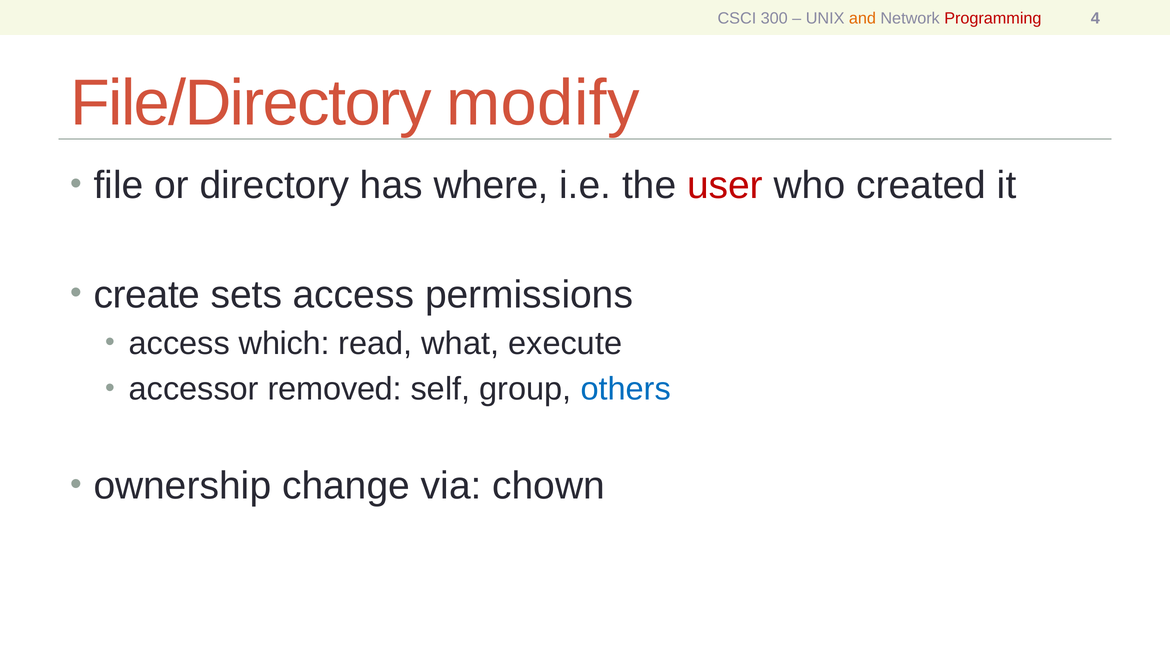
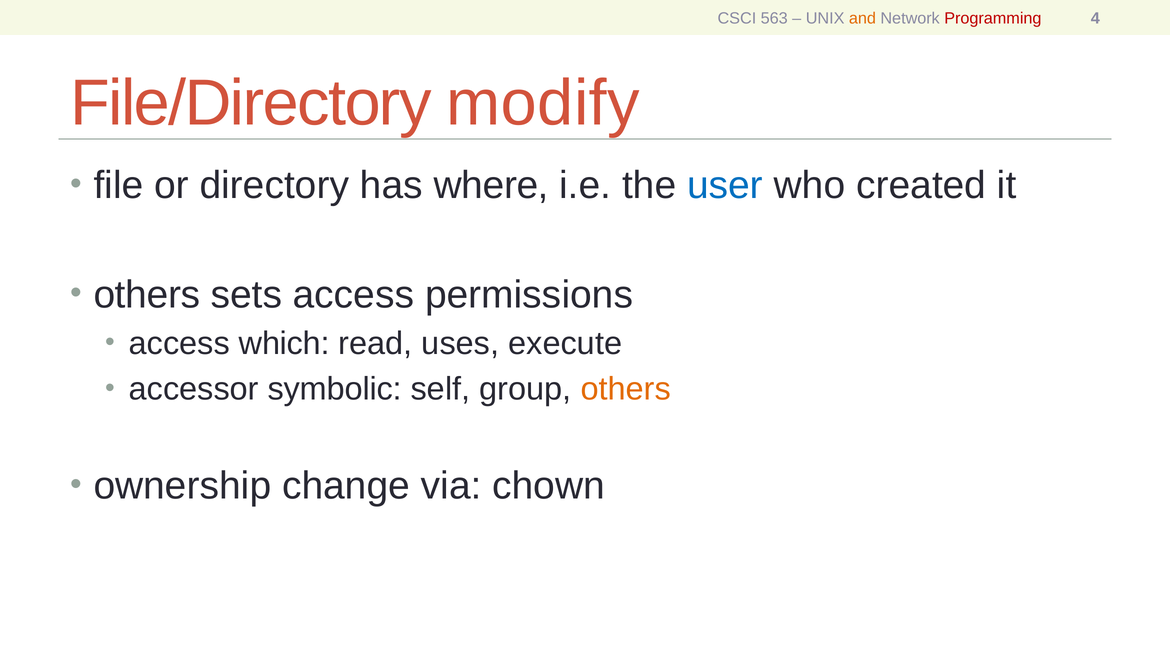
300: 300 -> 563 (774, 19)
user colour: red -> blue (725, 186)
create: create -> others (147, 295)
what: what -> uses (460, 344)
removed: removed -> symbolic (335, 389)
others colour: blue -> orange (626, 389)
